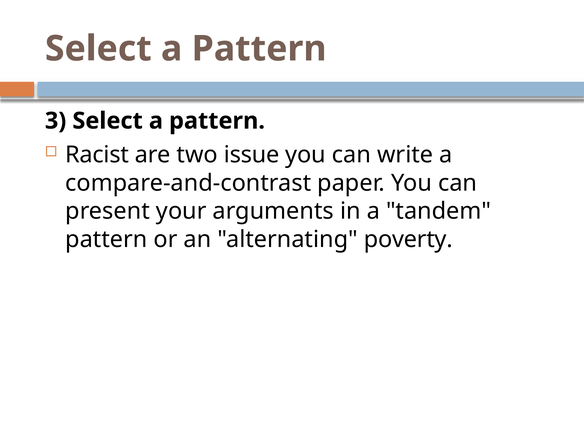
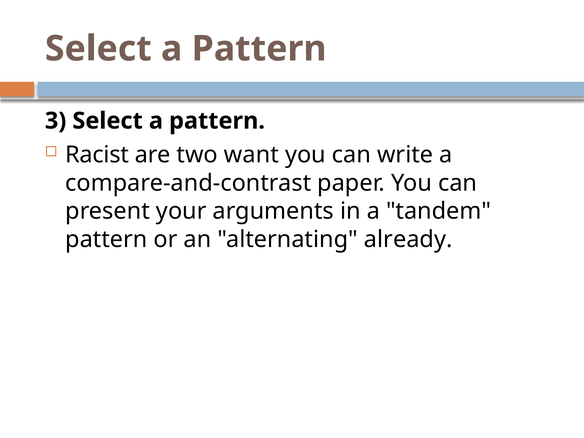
issue: issue -> want (251, 155)
poverty: poverty -> already (408, 239)
